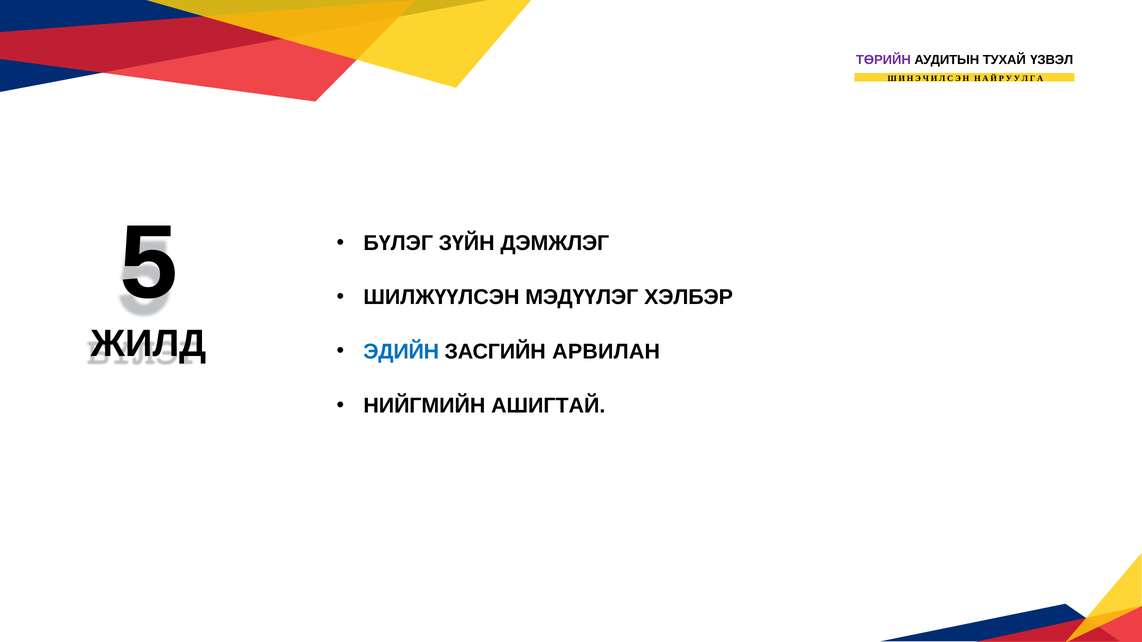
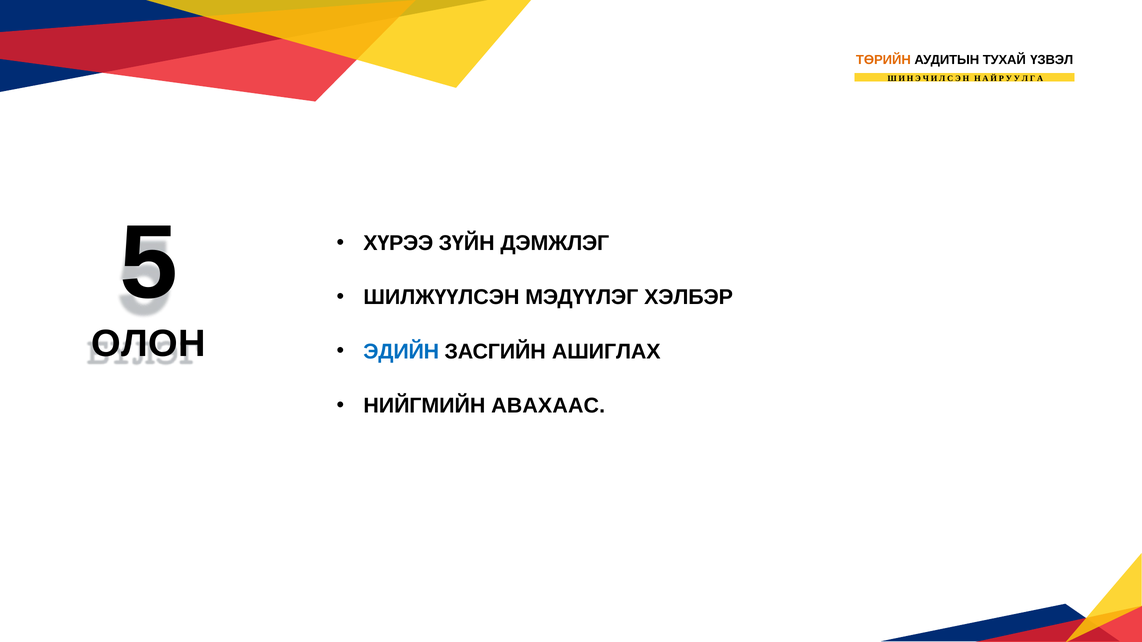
ТӨРИЙН colour: purple -> orange (883, 60)
БҮЛЭГ: БҮЛЭГ -> ХҮРЭЭ (398, 243)
ЖИЛД: ЖИЛД -> ОЛОН (149, 344)
АРВИЛАН: АРВИЛАН -> АШИГЛАХ (606, 352)
АШИГТАЙ: АШИГТАЙ -> АВАХААС (548, 406)
